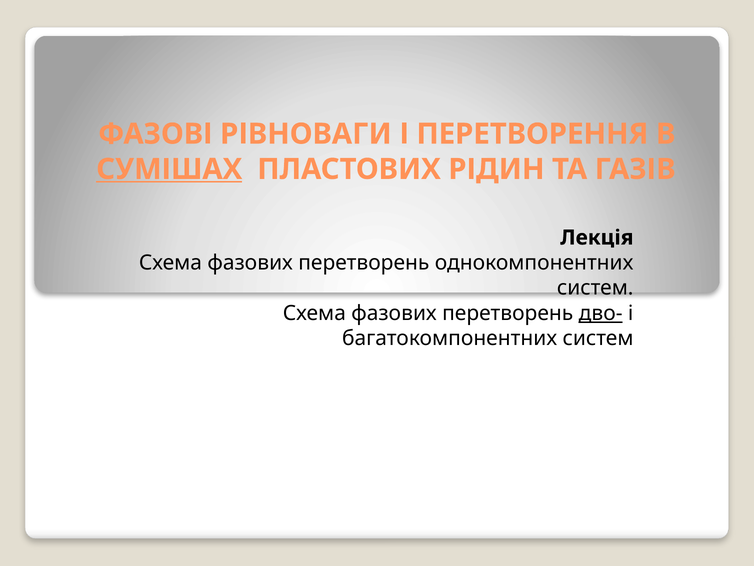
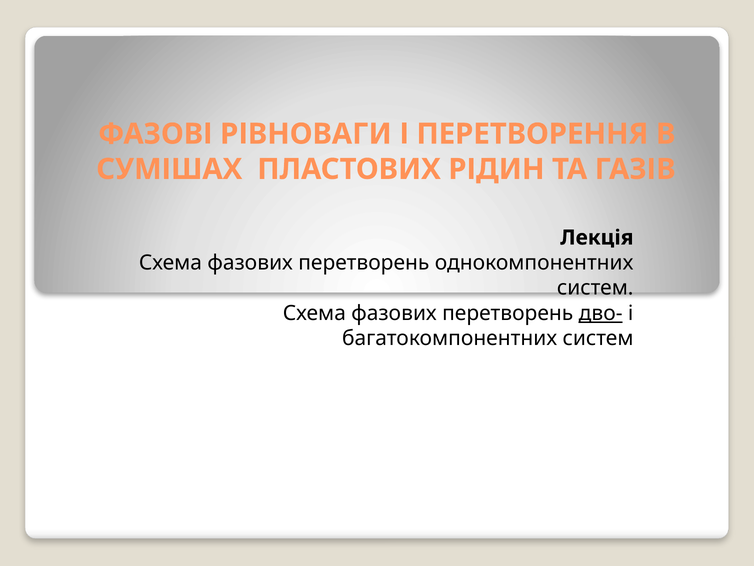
СУМІШАХ underline: present -> none (169, 169)
